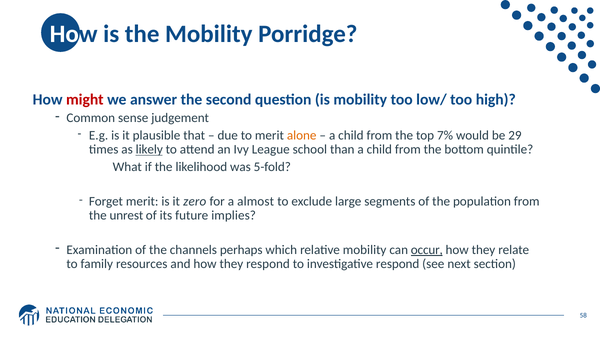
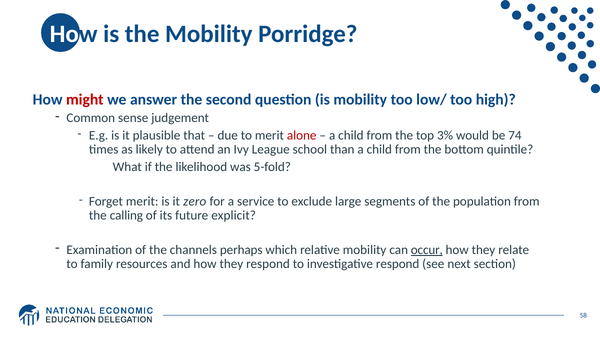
alone colour: orange -> red (302, 136)
7%: 7% -> 3% (445, 136)
29: 29 -> 74 (515, 136)
likely underline: present -> none (149, 150)
almost: almost -> service (256, 202)
unrest: unrest -> calling (126, 216)
implies: implies -> explicit (234, 216)
